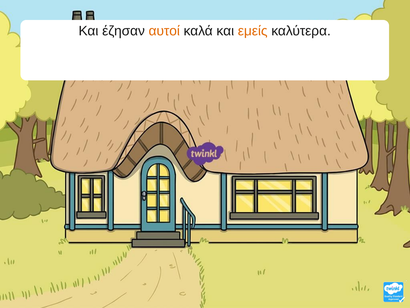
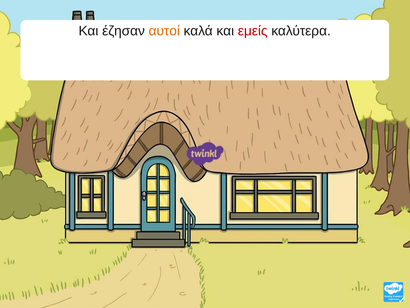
εμείς colour: orange -> red (253, 31)
